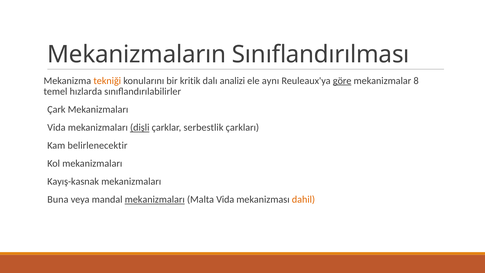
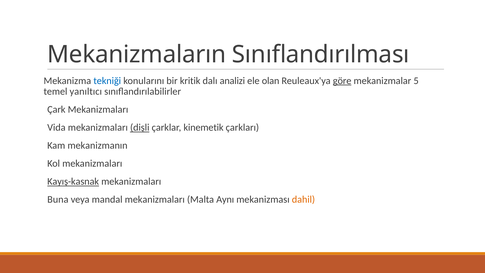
tekniği colour: orange -> blue (107, 81)
aynı: aynı -> olan (271, 81)
8: 8 -> 5 (416, 81)
hızlarda: hızlarda -> yanıltıcı (86, 92)
serbestlik: serbestlik -> kinemetik (204, 128)
belirlenecektir: belirlenecektir -> mekanizmanın (98, 146)
Kayış-kasnak underline: none -> present (73, 181)
mekanizmaları underline: present -> none (155, 199)
Malta Vida: Vida -> Aynı (225, 199)
